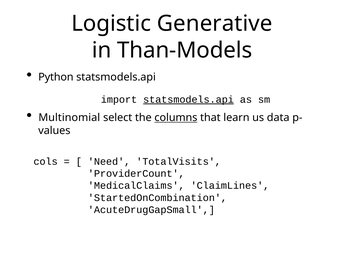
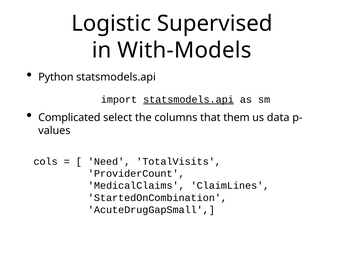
Generative: Generative -> Supervised (215, 23)
Than-Models: Than-Models -> With-Models (185, 50)
Multinomial: Multinomial -> Complicated (69, 118)
columns underline: present -> none (176, 118)
learn: learn -> them (237, 118)
